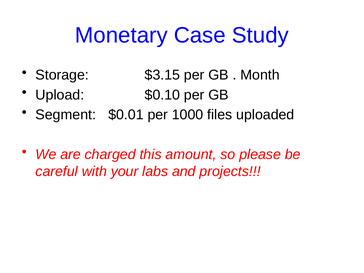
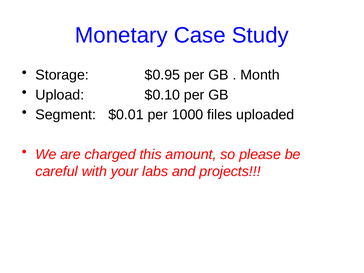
$3.15: $3.15 -> $0.95 (162, 75)
